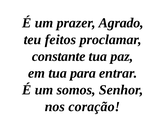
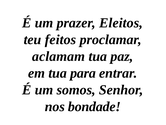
Agrado: Agrado -> Eleitos (121, 23)
constante: constante -> aclamam (59, 56)
coração: coração -> bondade (94, 106)
